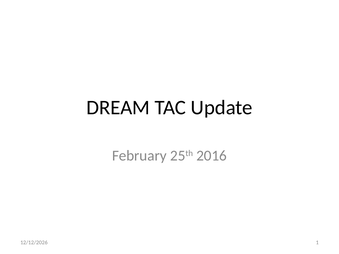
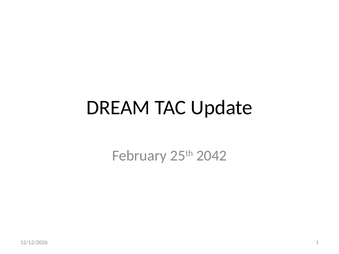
2016: 2016 -> 2042 (212, 156)
